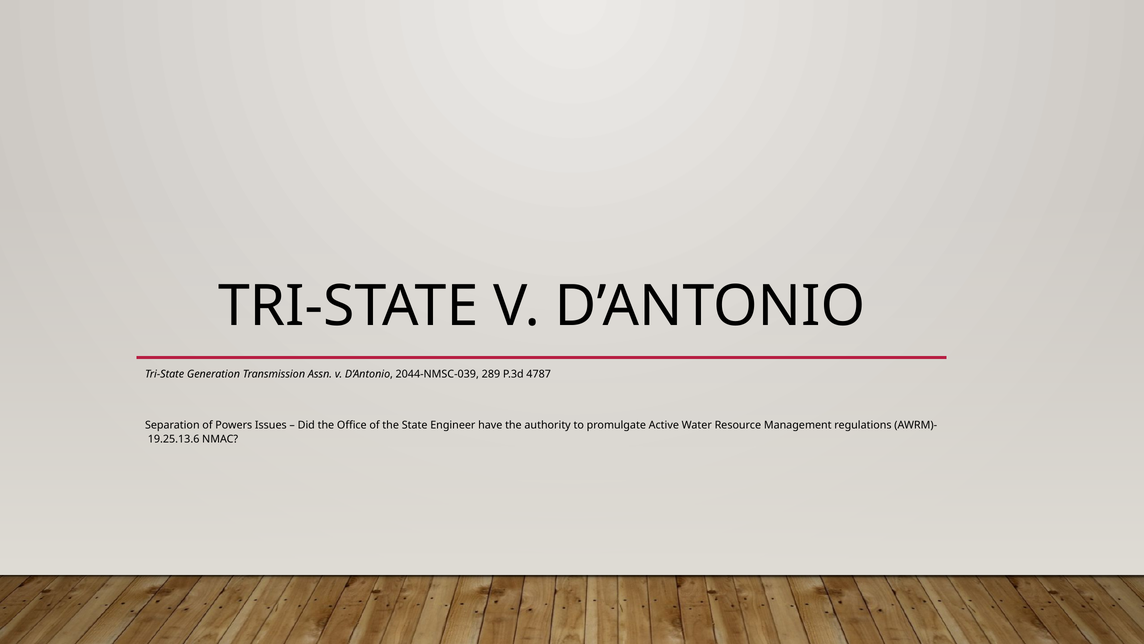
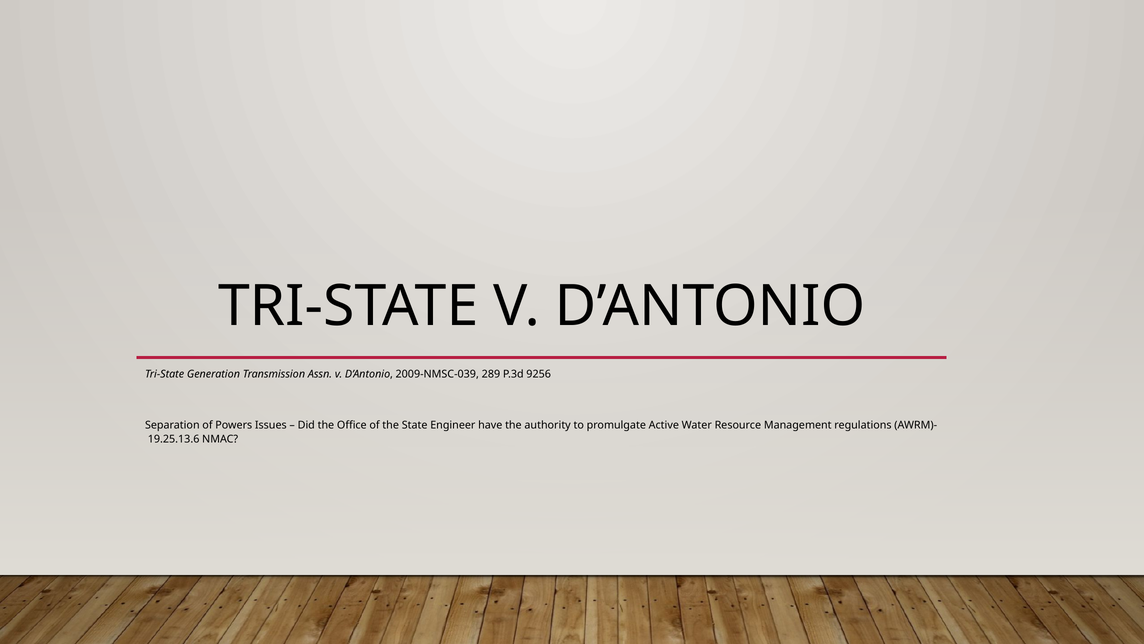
2044-NMSC-039: 2044-NMSC-039 -> 2009-NMSC-039 (437, 374)
4787: 4787 -> 9256 (539, 374)
